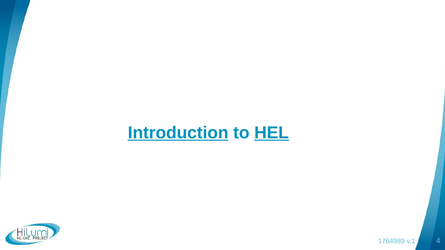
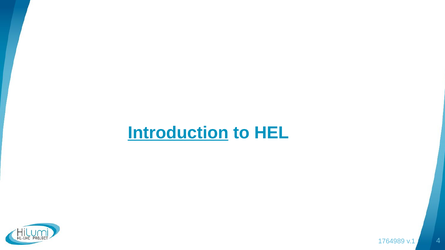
HEL underline: present -> none (272, 133)
